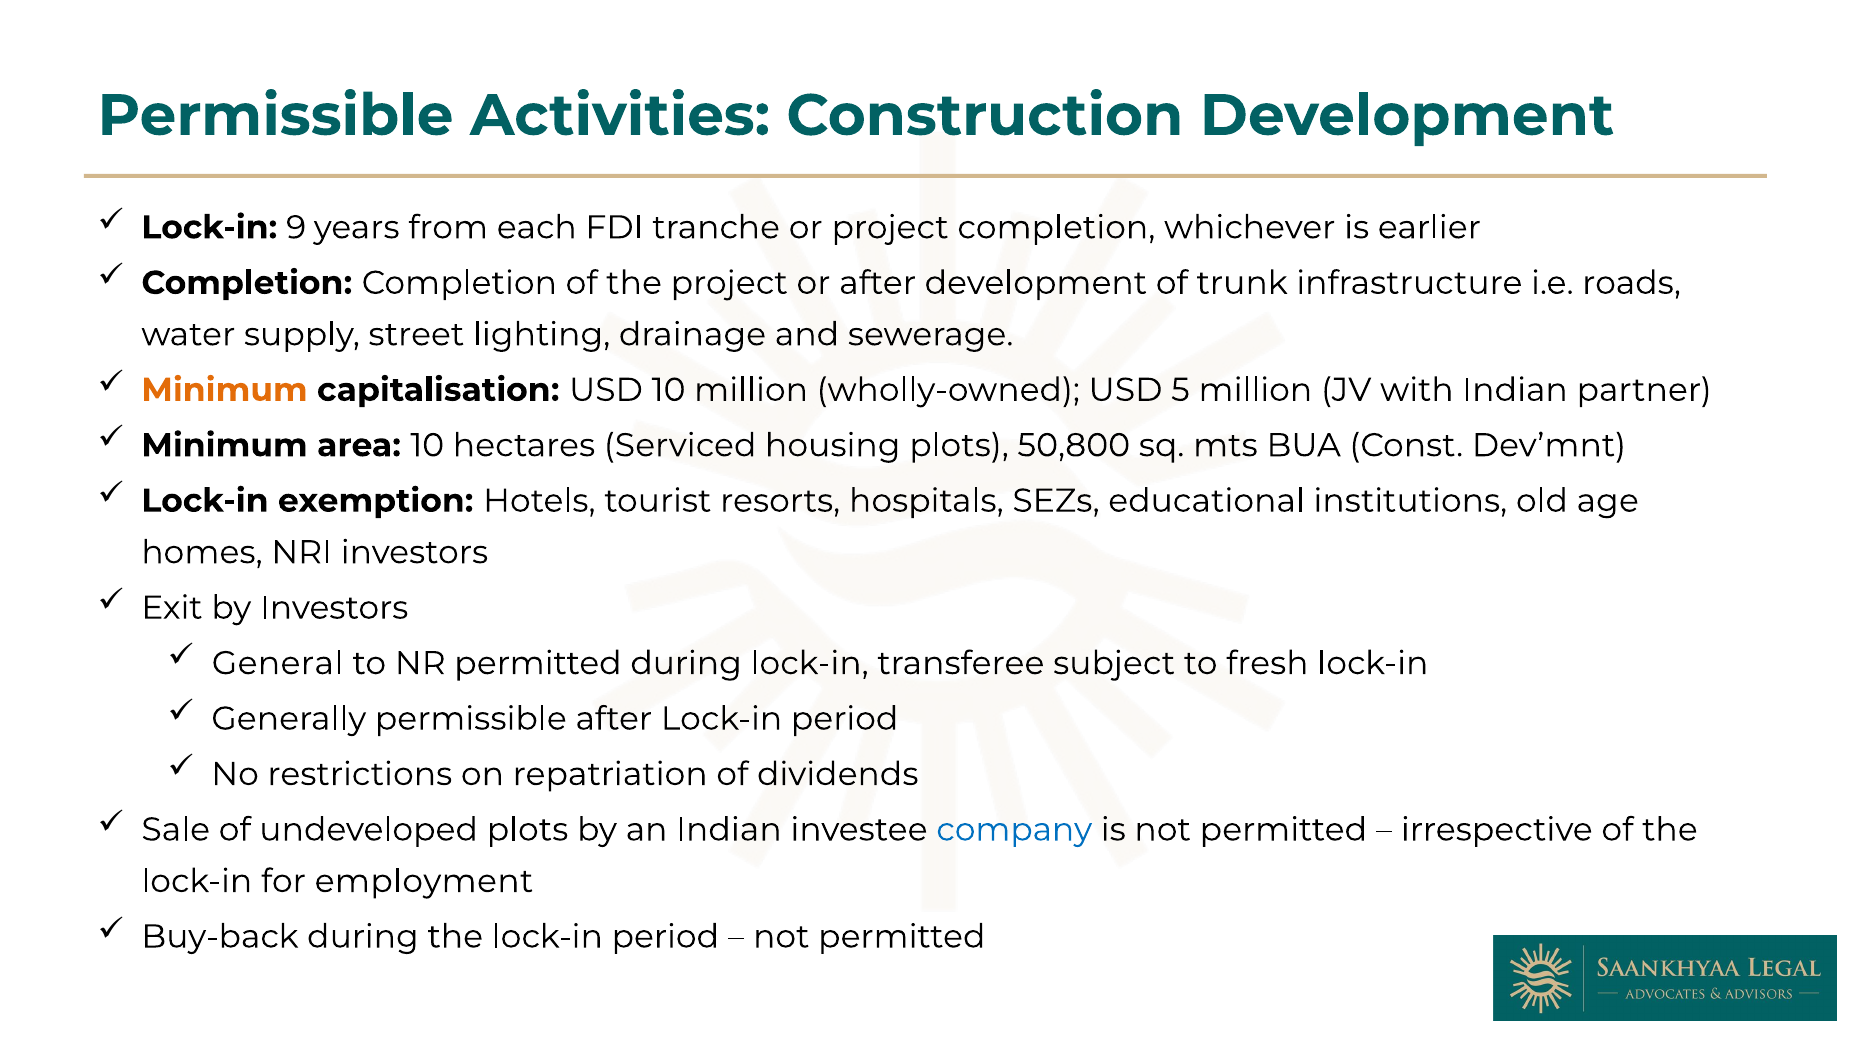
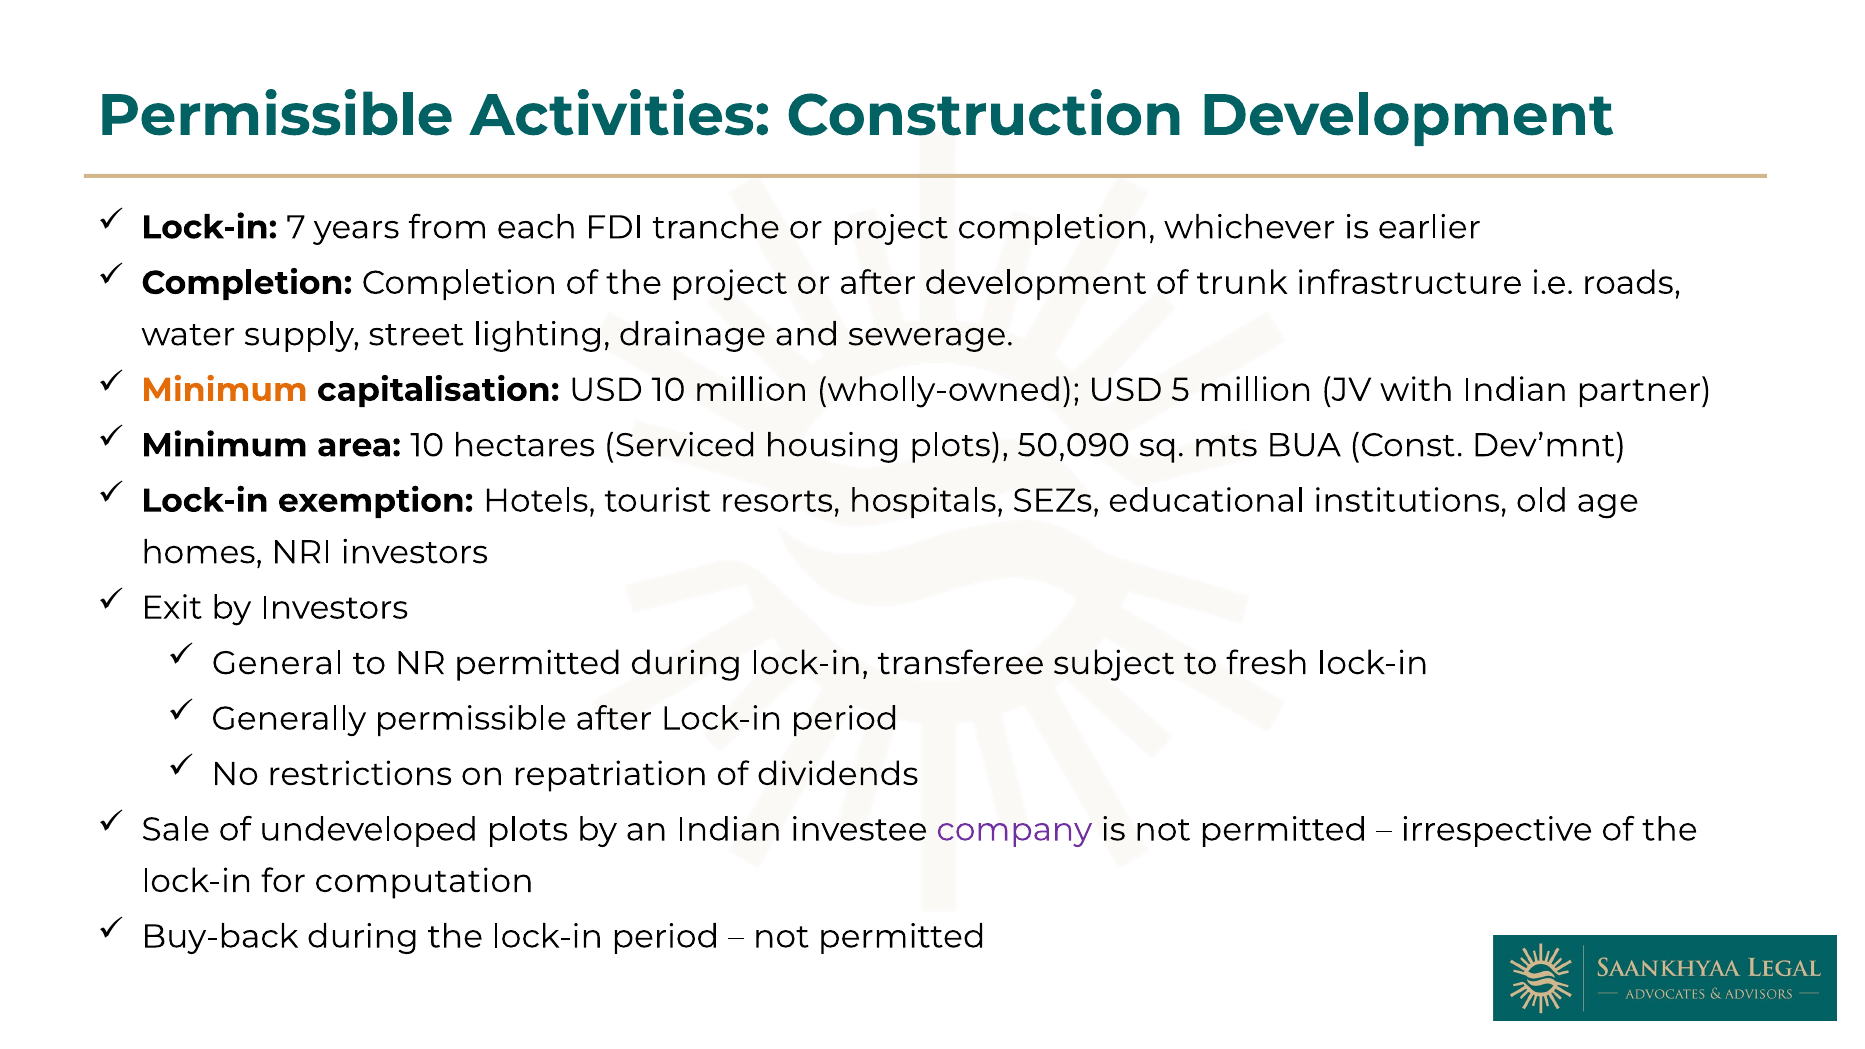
9: 9 -> 7 (296, 227)
50,800: 50,800 -> 50,090 (1074, 445)
company colour: blue -> purple (1014, 830)
employment: employment -> computation (424, 881)
